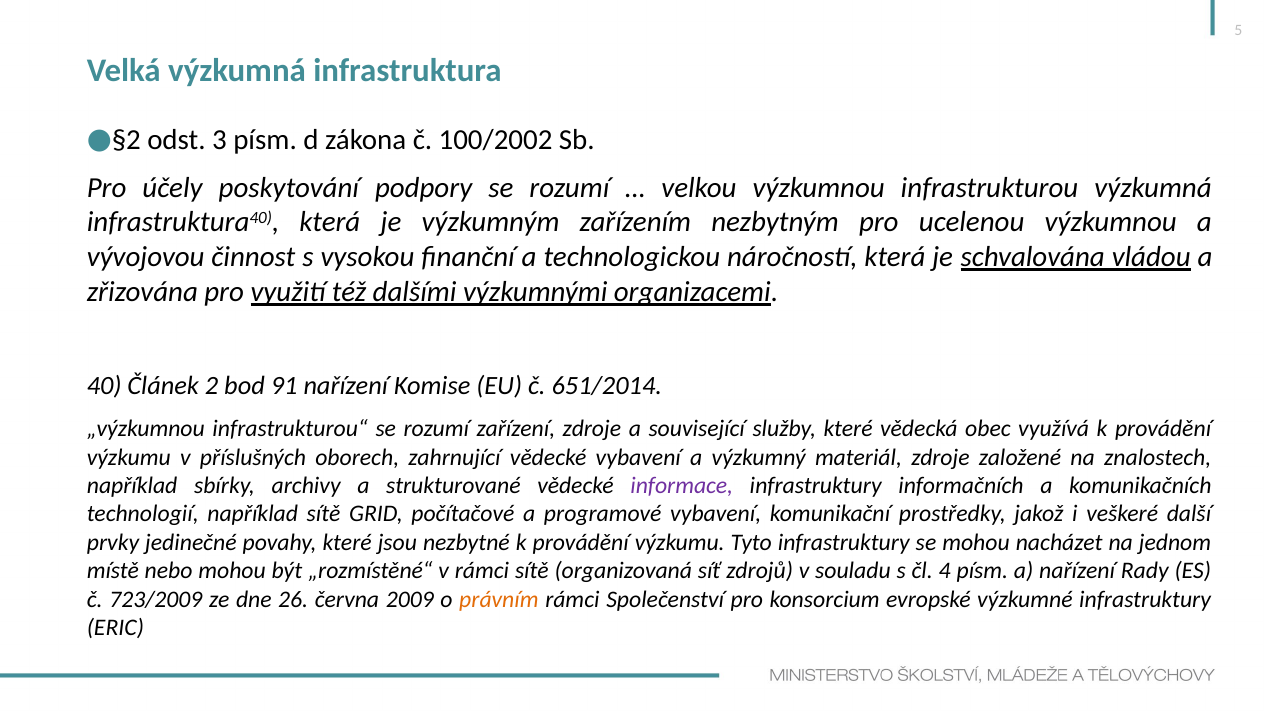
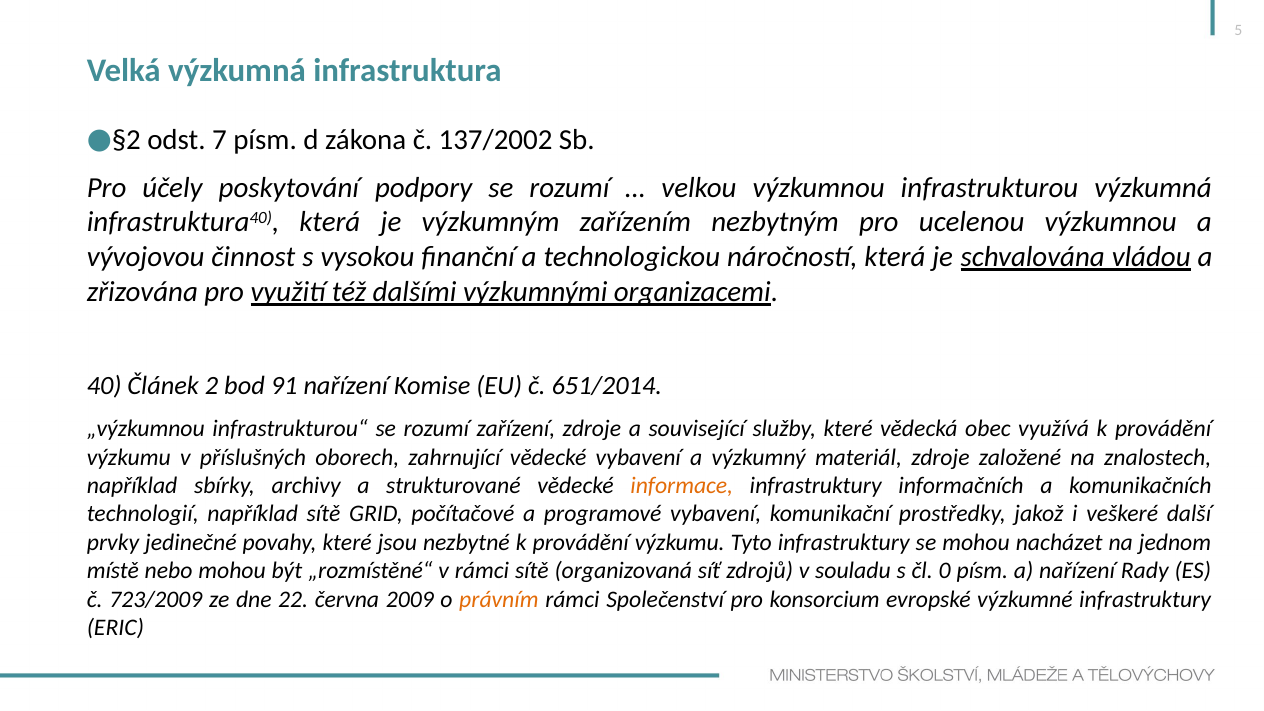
3: 3 -> 7 (219, 140)
100/2002: 100/2002 -> 137/2002 (496, 140)
informace colour: purple -> orange (682, 486)
4: 4 -> 0 (945, 571)
26: 26 -> 22 (293, 599)
